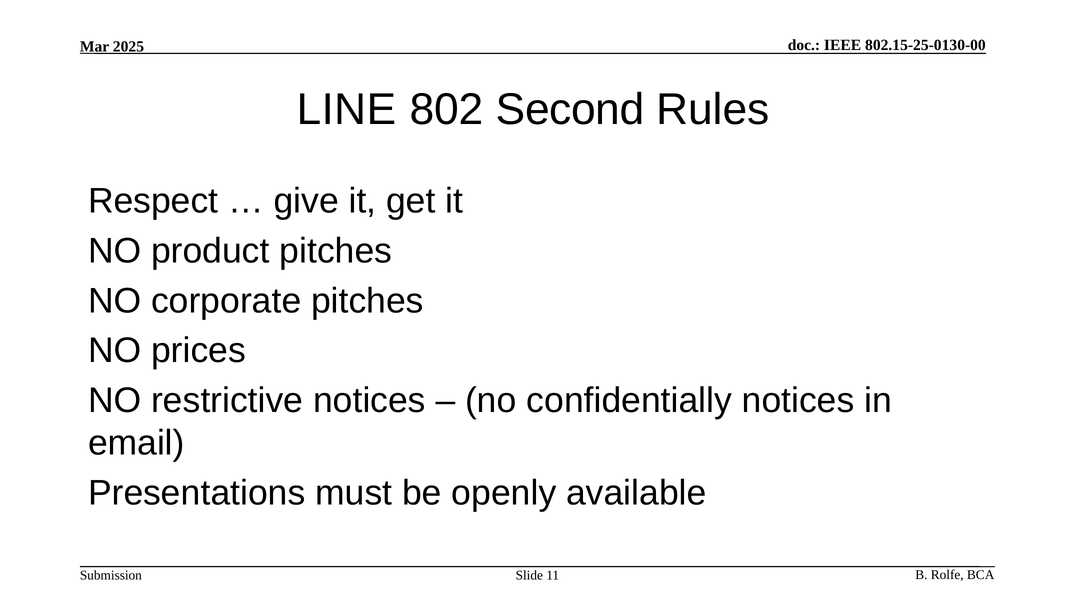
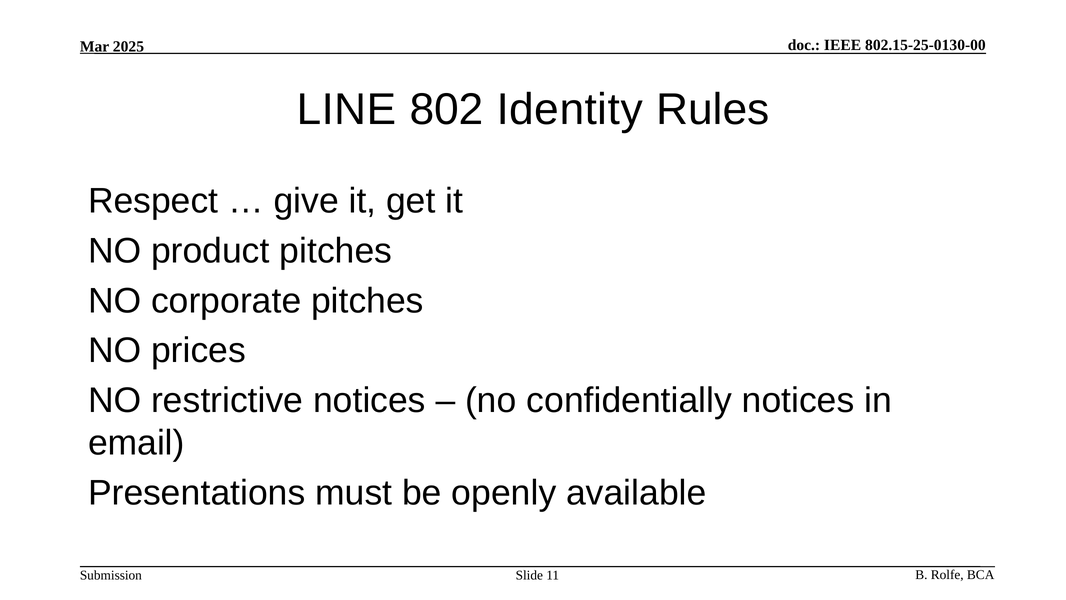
Second: Second -> Identity (570, 110)
